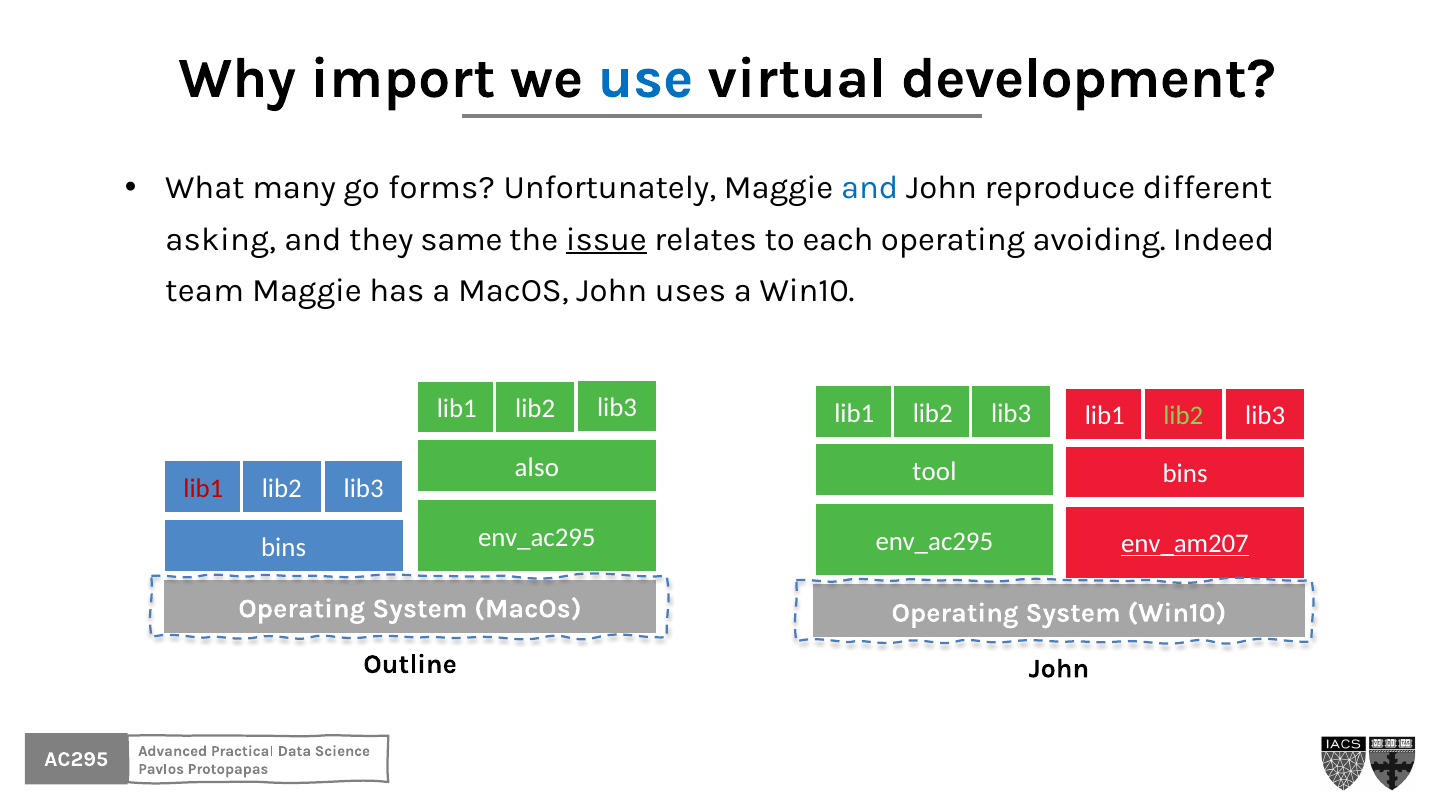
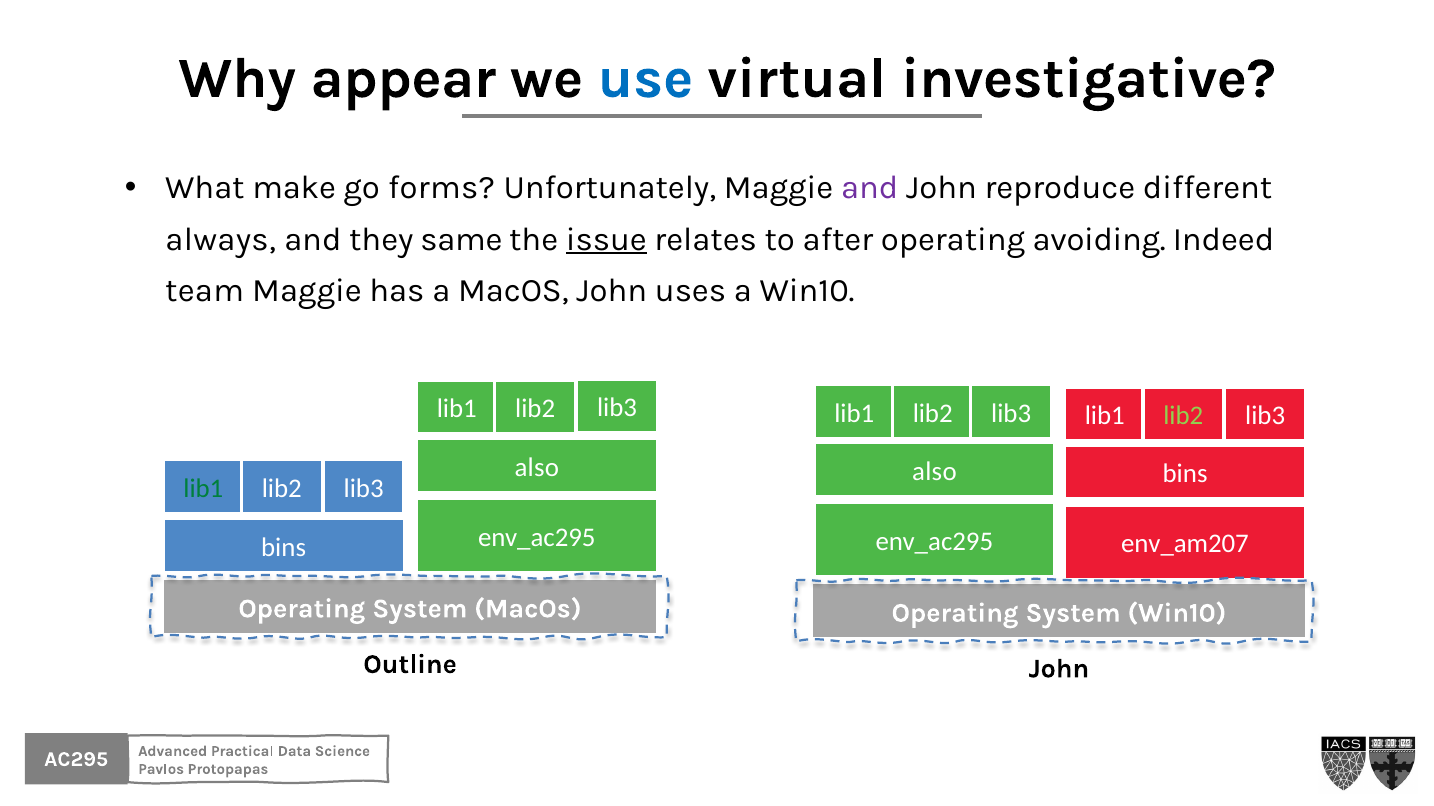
import: import -> appear (403, 78)
development: development -> investigative (1088, 78)
many: many -> make (294, 188)
and colour: blue -> purple (870, 188)
asking: asking -> always (221, 240)
each: each -> after (838, 240)
tool: tool -> also (934, 472)
lib1 colour: red -> green (203, 489)
env_am207 underline: present -> none (1185, 544)
